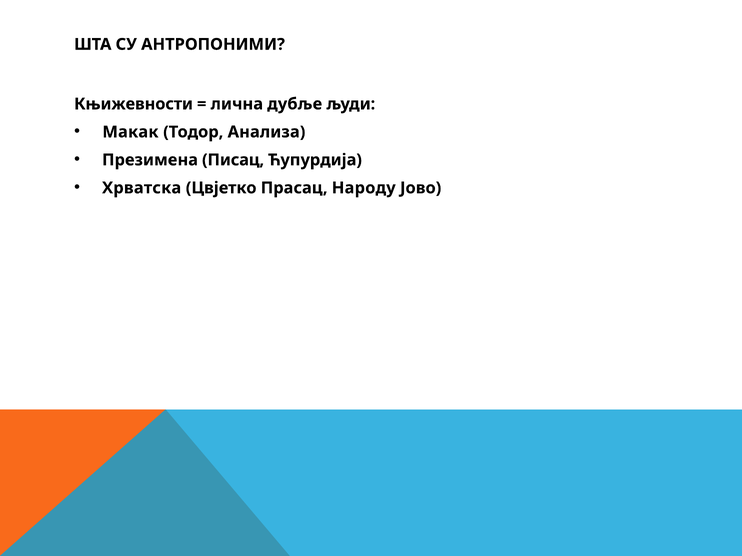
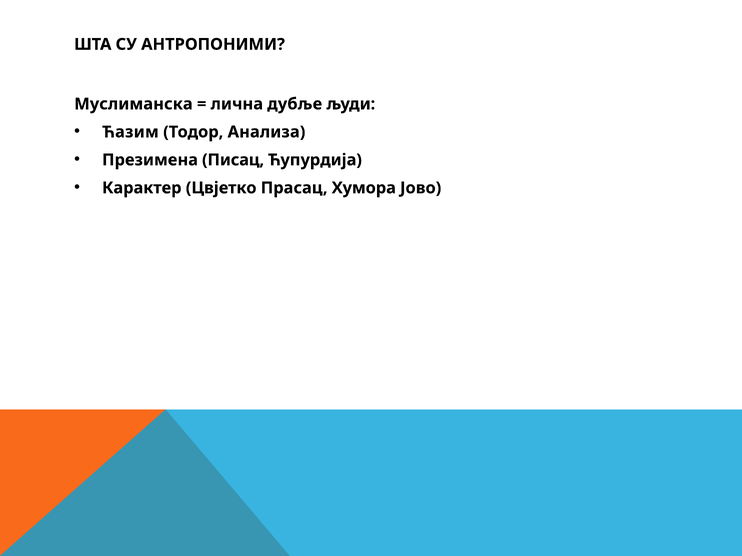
Књижевности: Књижевности -> Муслиманска (133, 104)
Макак: Макак -> Ћазим (130, 132)
Хрватска: Хрватска -> Карактер (142, 188)
Народу: Народу -> Хумора (364, 188)
